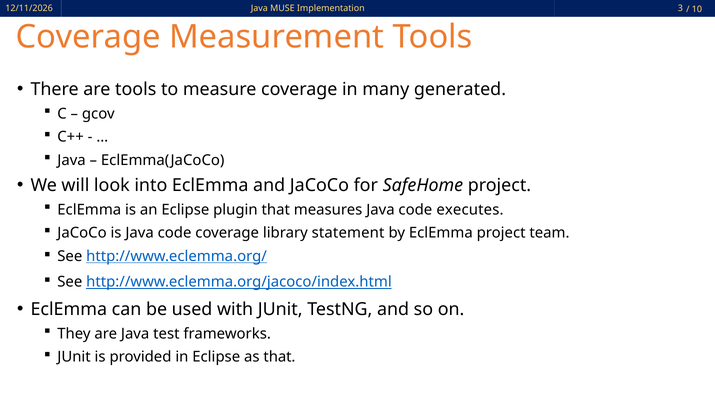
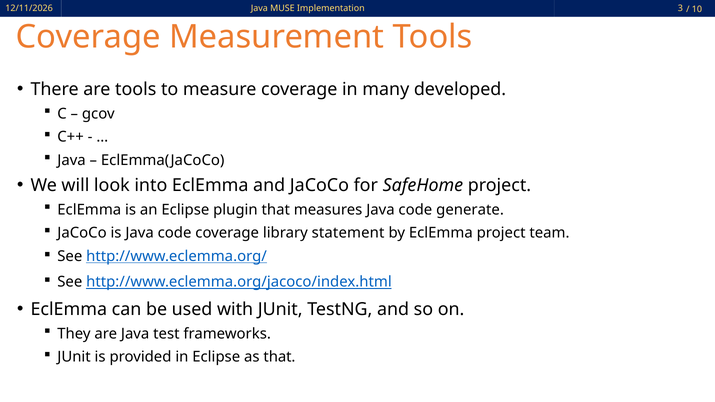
generated: generated -> developed (460, 89)
executes: executes -> generate (470, 210)
